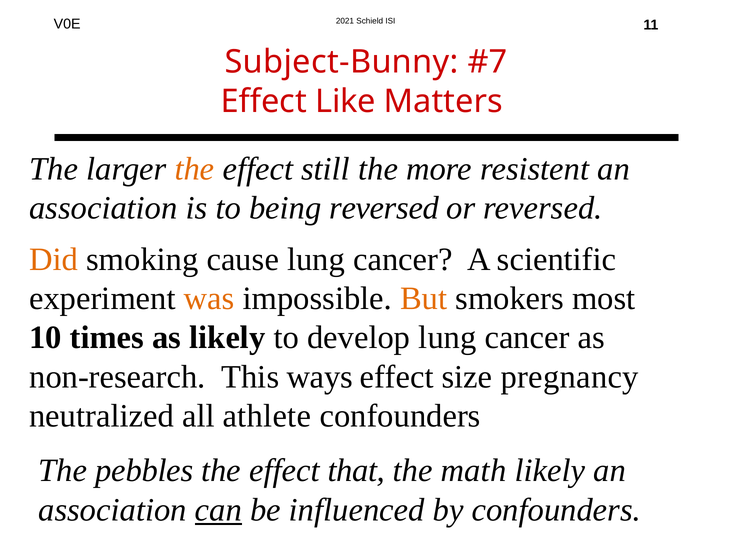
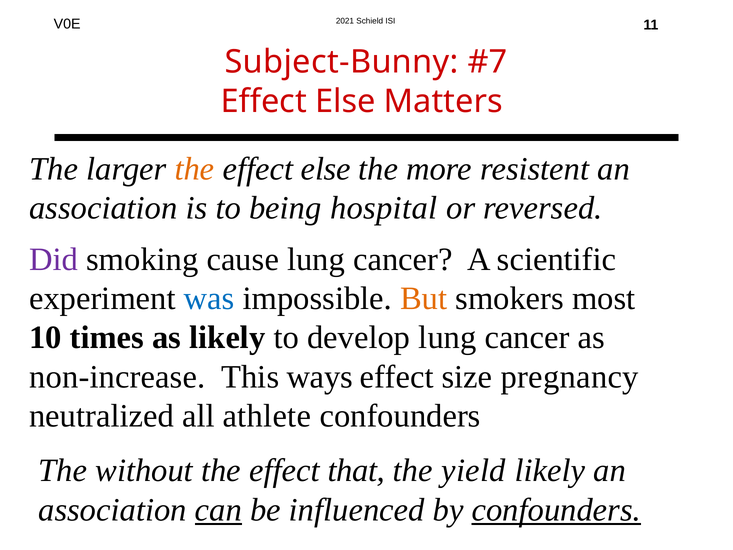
Like: Like -> Else (345, 101)
still: still -> else (326, 169)
being reversed: reversed -> hospital (384, 208)
Did colour: orange -> purple (54, 259)
was colour: orange -> blue (209, 298)
non-research: non-research -> non-increase (117, 377)
pebbles: pebbles -> without (144, 470)
math: math -> yield (474, 470)
confounders underline: none -> present (556, 510)
